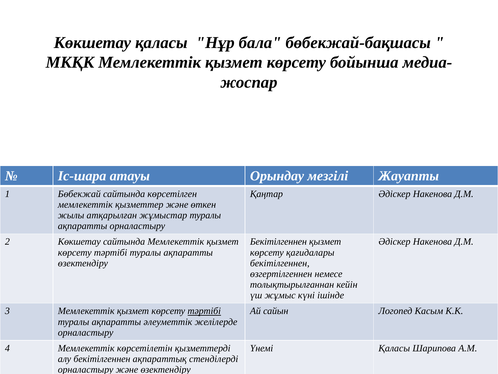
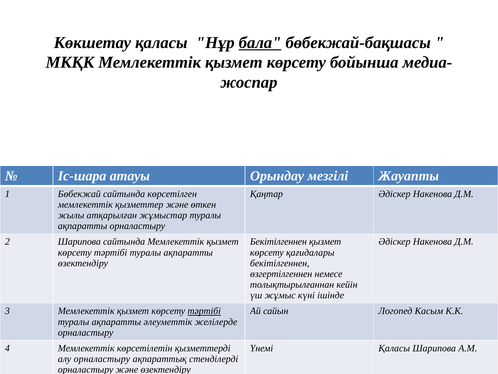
бала underline: none -> present (260, 42)
2 Көкшетау: Көкшетау -> Шарипова (79, 241)
алу бекітілгеннен: бекітілгеннен -> орналастыру (102, 359)
